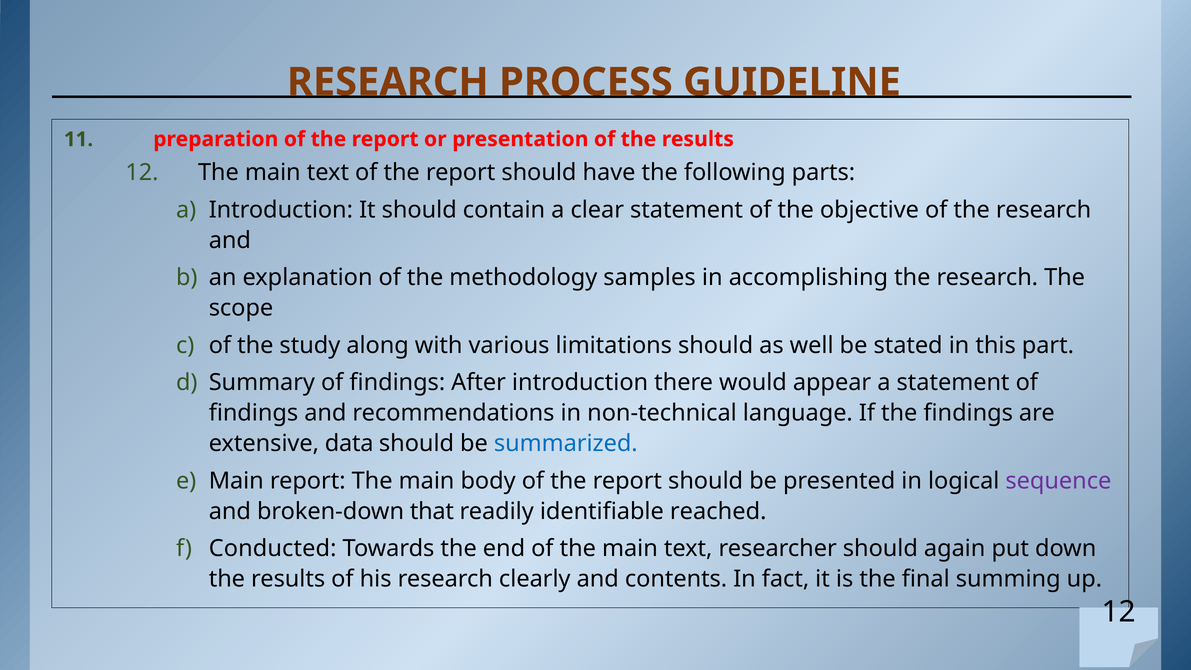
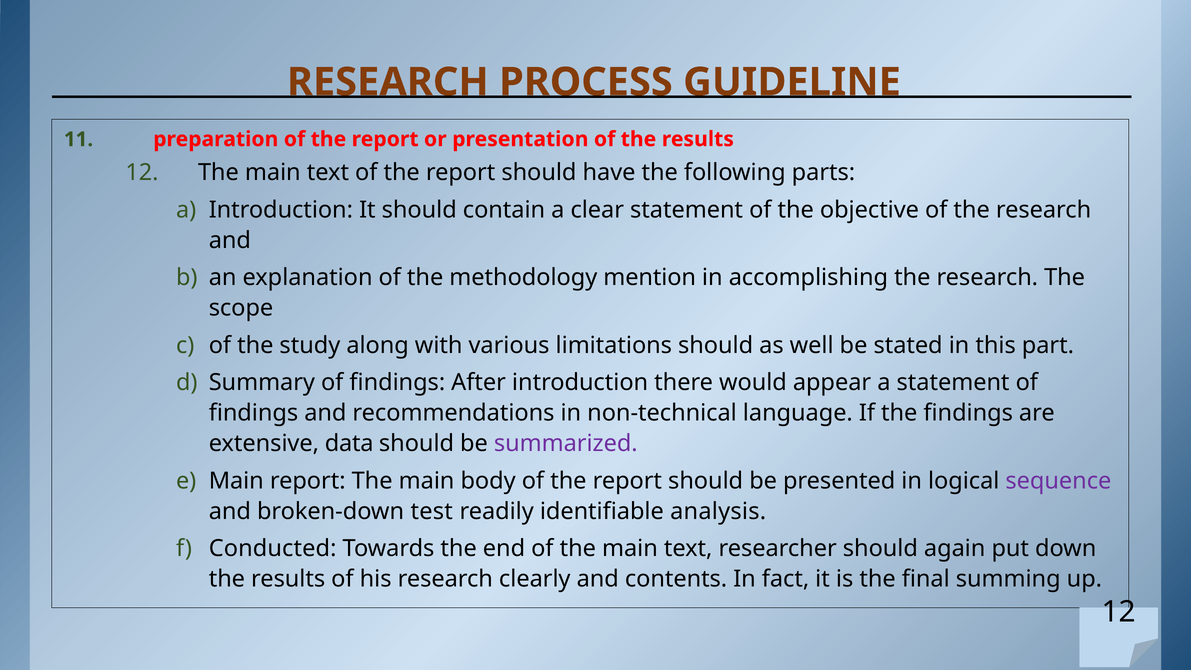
samples: samples -> mention (650, 278)
summarized colour: blue -> purple (566, 444)
that: that -> test (432, 511)
reached: reached -> analysis (718, 511)
